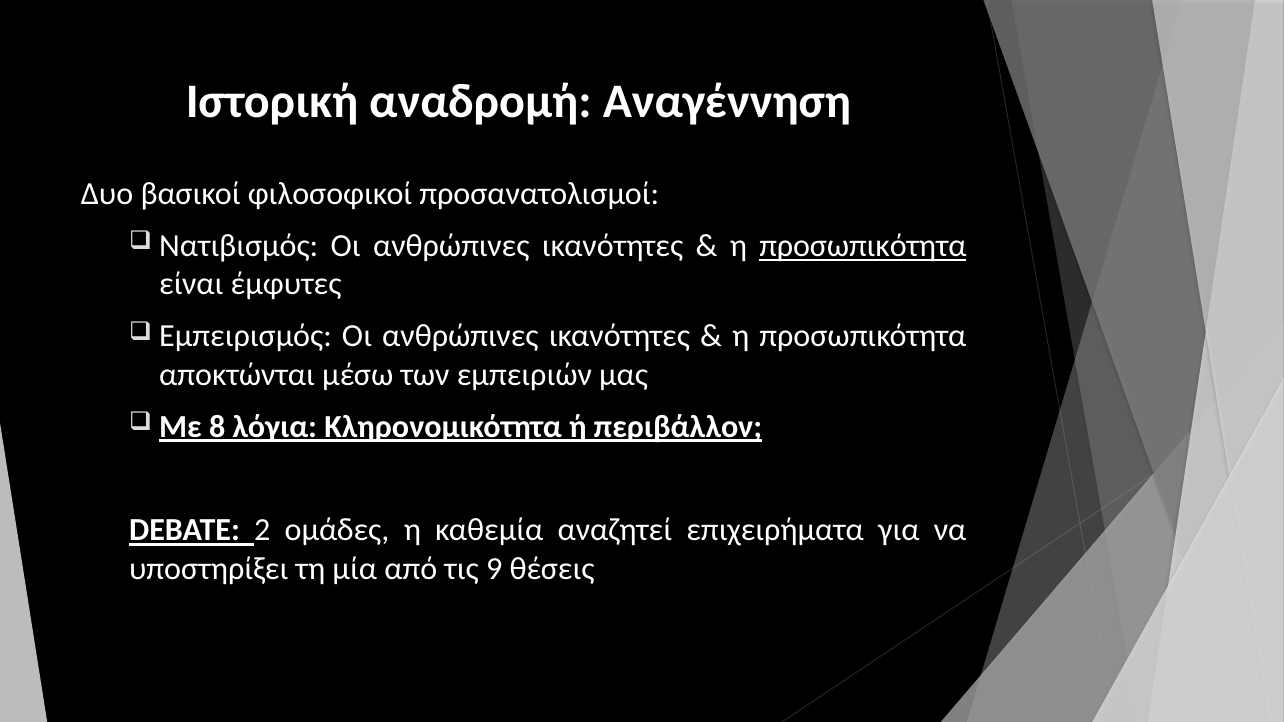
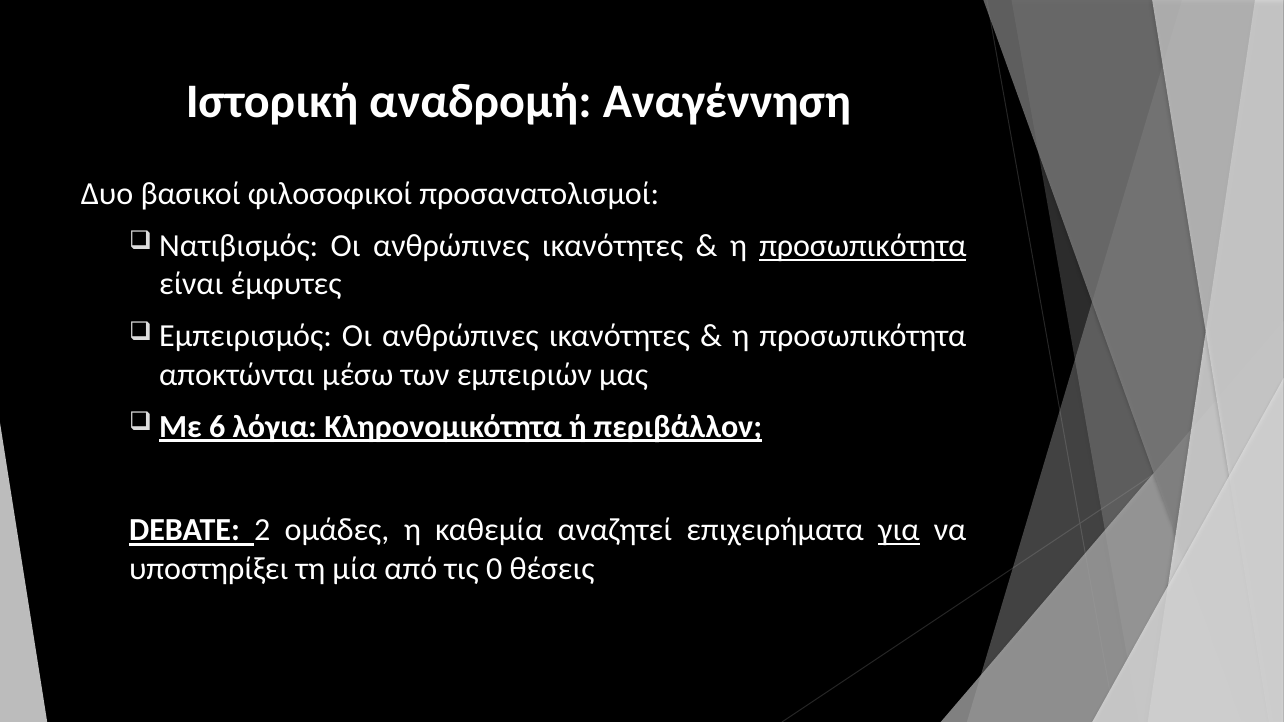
8: 8 -> 6 (217, 427)
για underline: none -> present (899, 531)
9: 9 -> 0 (494, 569)
